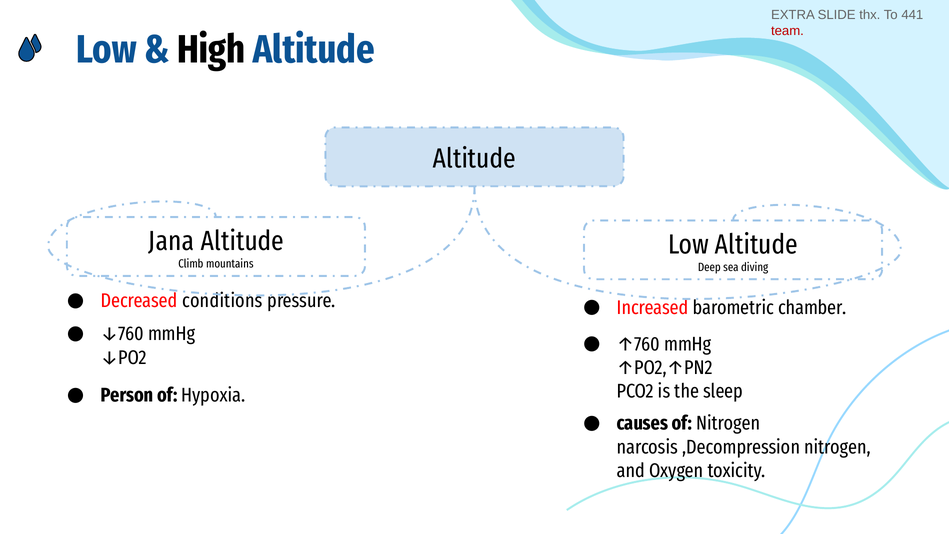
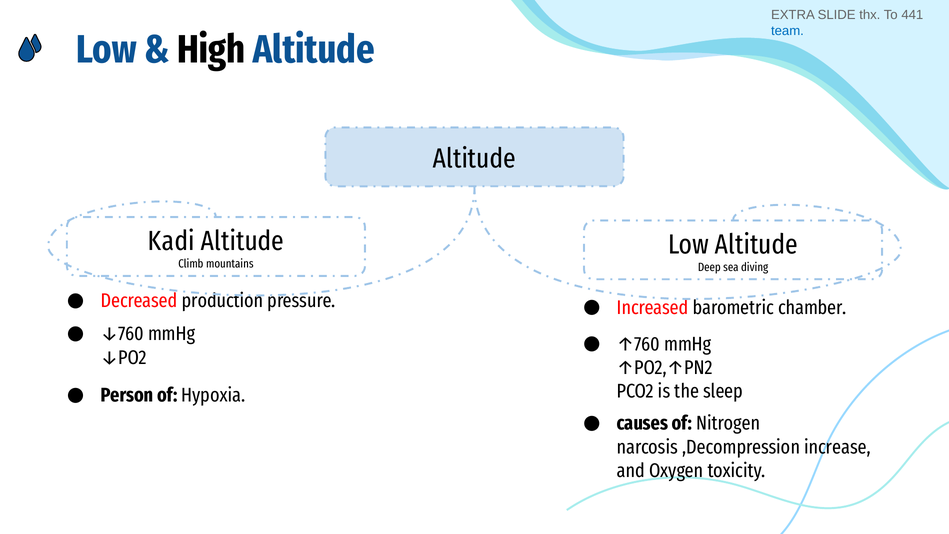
team colour: red -> blue (787, 31)
Jana: Jana -> Kadi (171, 241)
conditions: conditions -> production (223, 301)
,Decompression nitrogen: nitrogen -> increase (837, 447)
